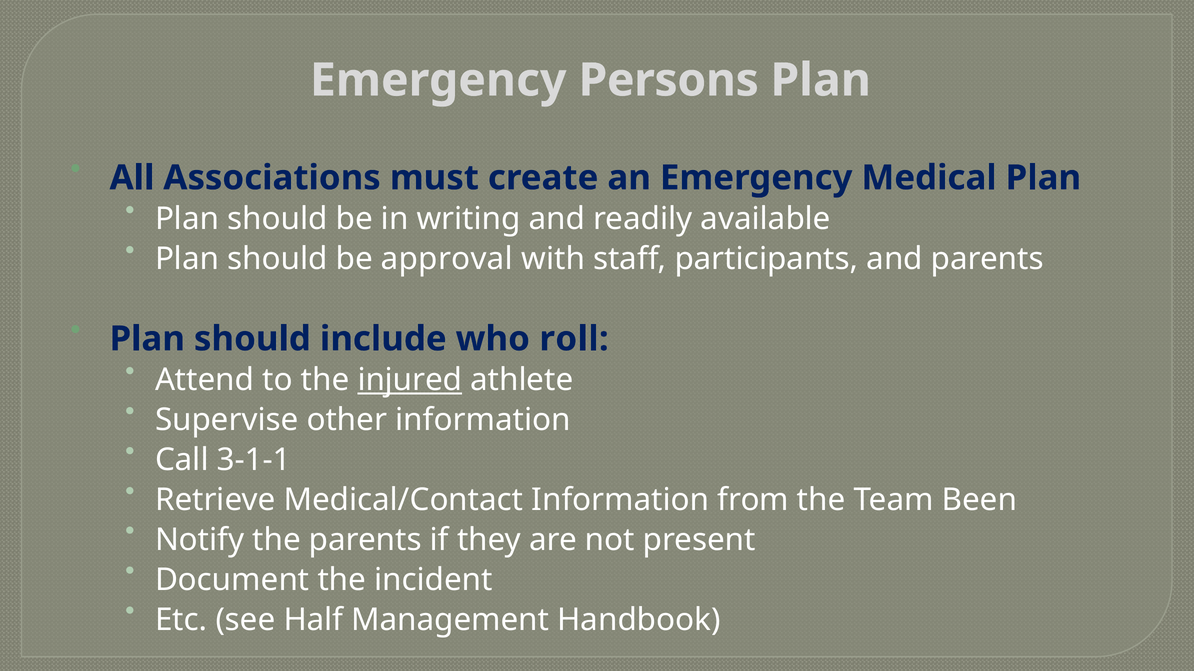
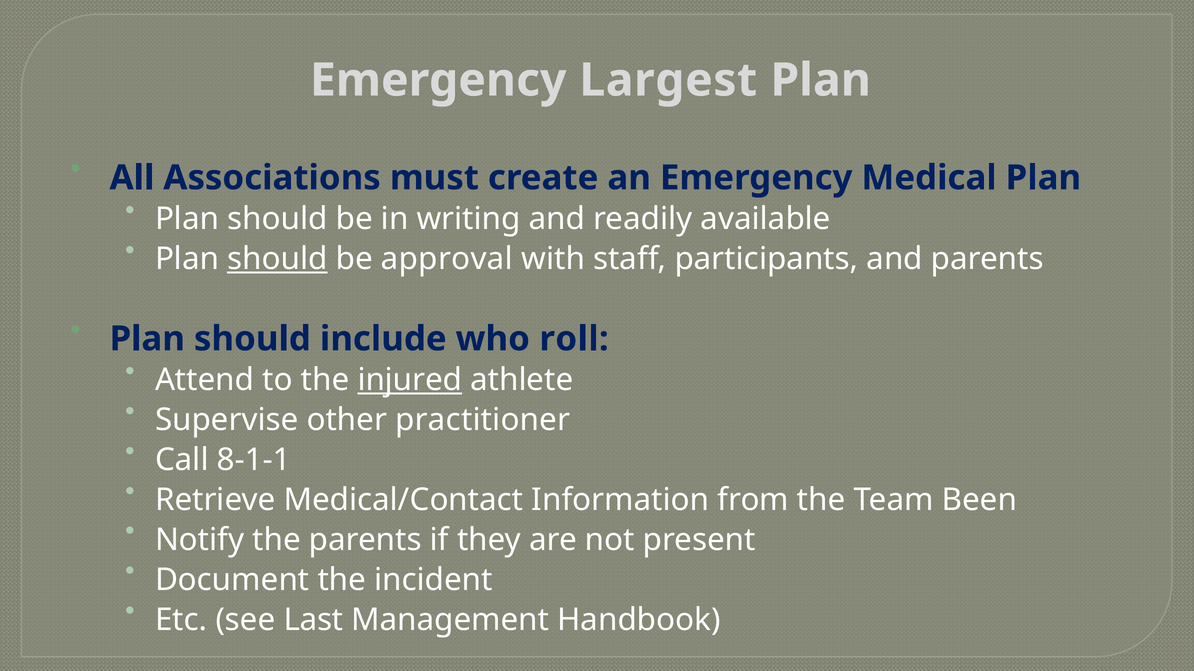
Persons: Persons -> Largest (668, 80)
should underline: none -> present (277, 259)
other information: information -> practitioner (483, 420)
3-1-1: 3-1-1 -> 8-1-1 (254, 460)
Half: Half -> Last (313, 620)
